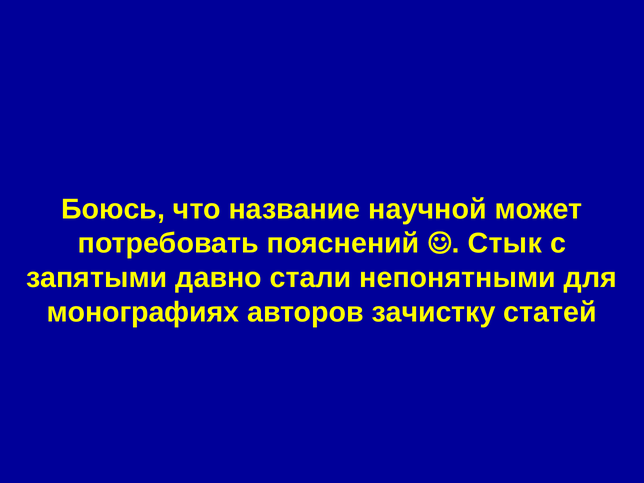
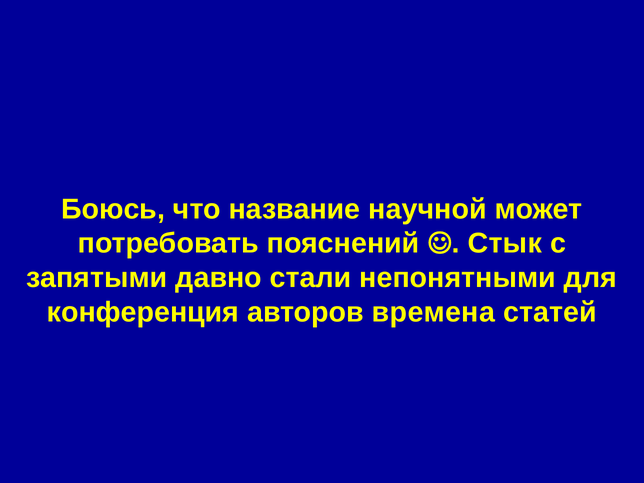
монографиях: монографиях -> конференция (143, 312)
зачистку: зачистку -> времена (433, 312)
